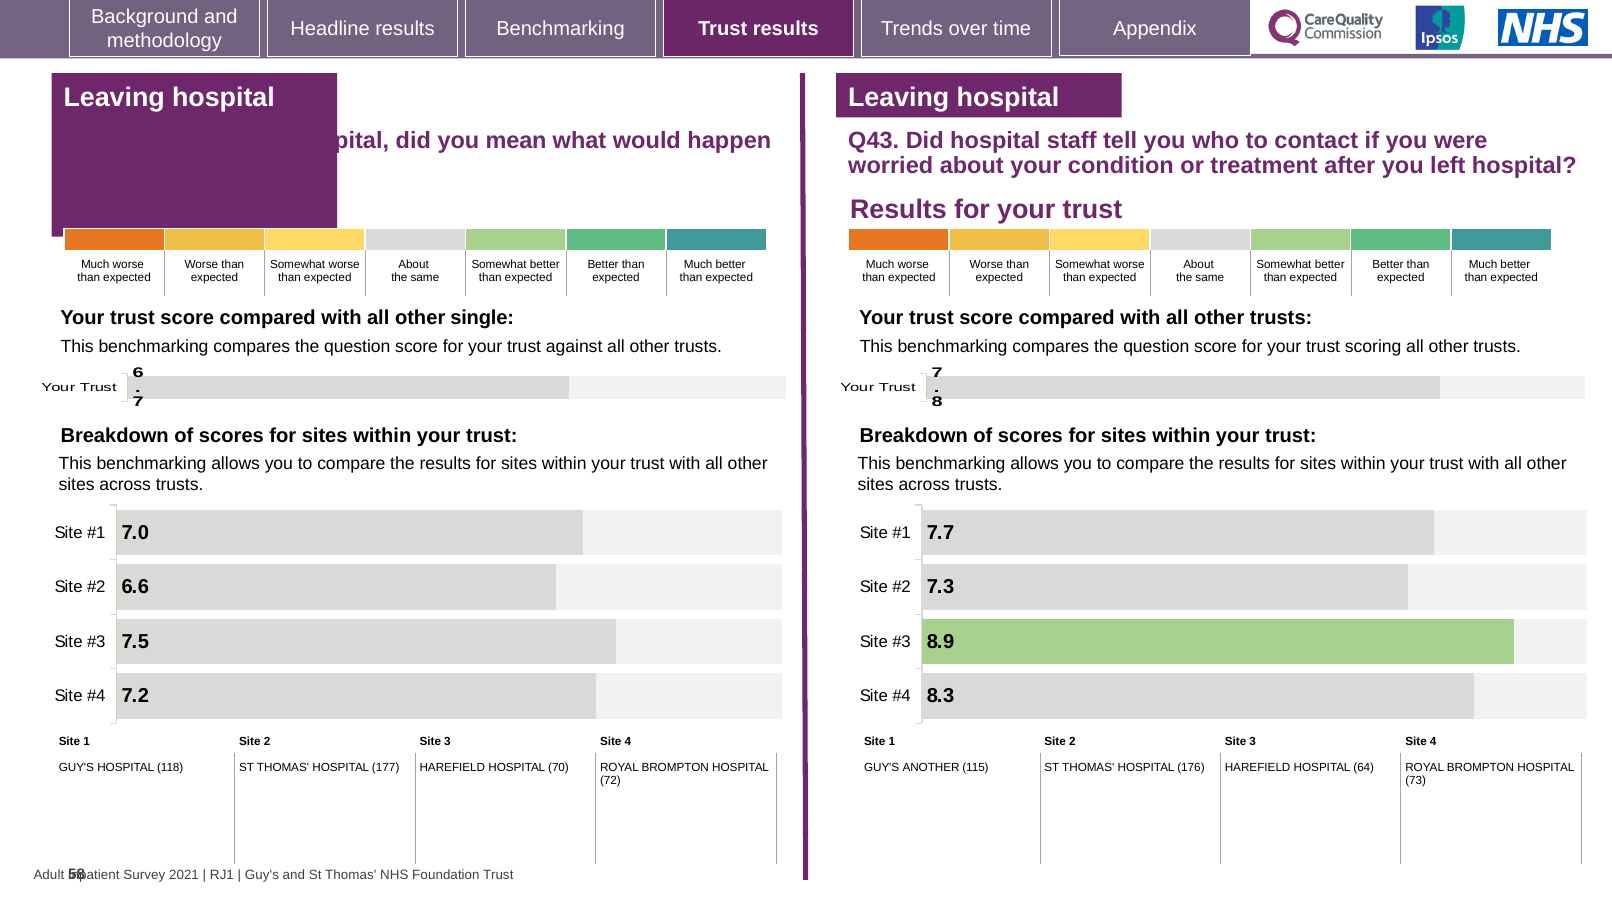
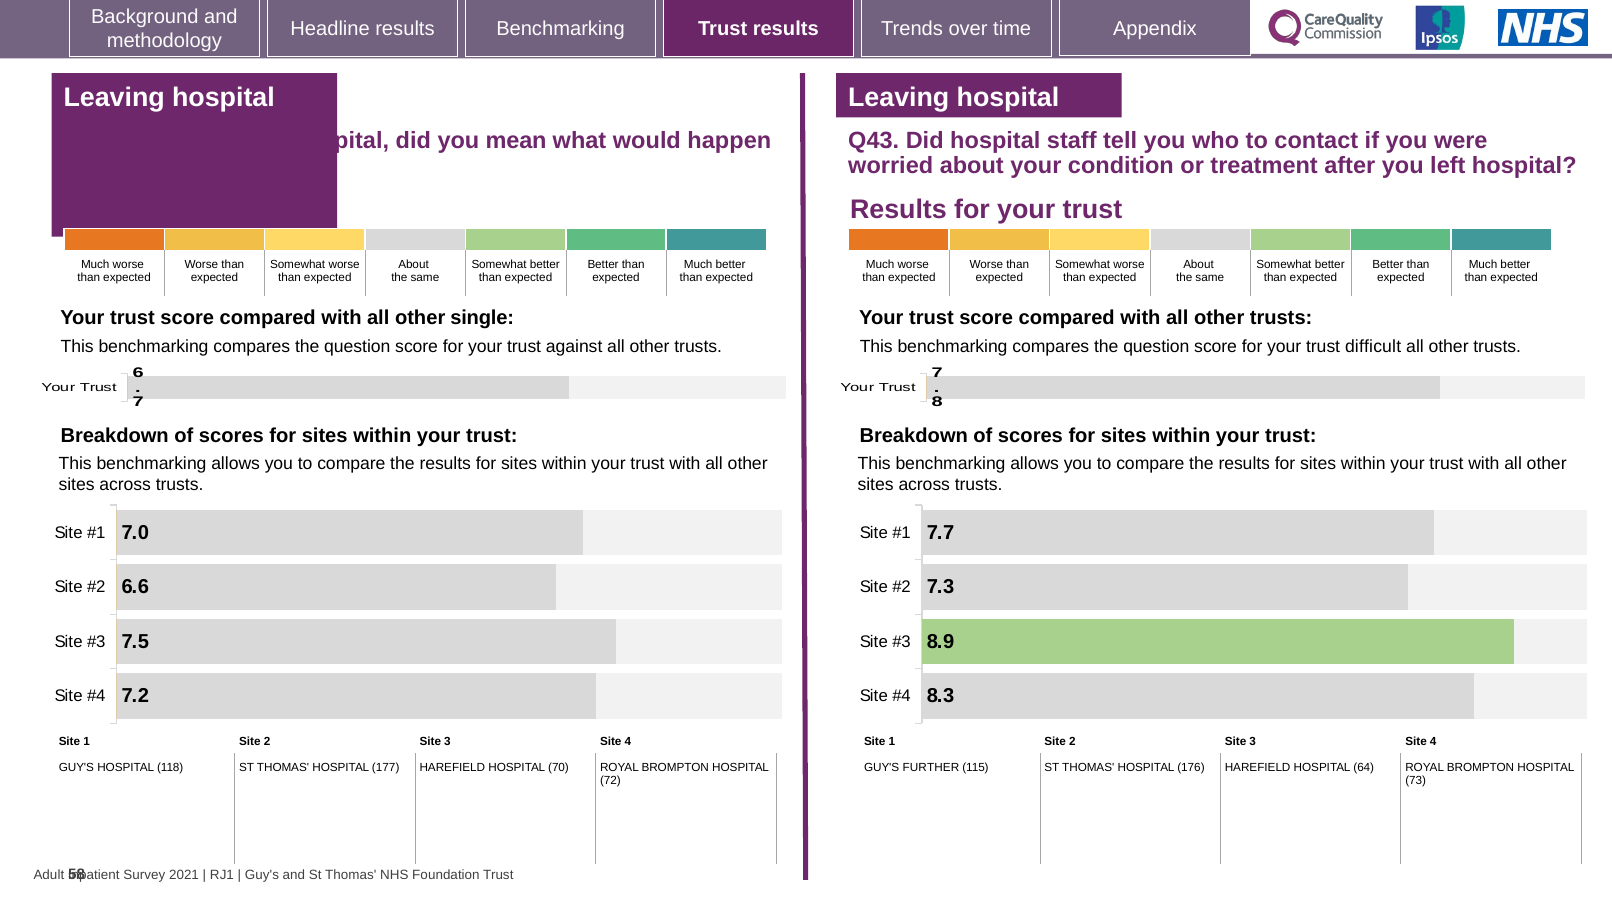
scoring: scoring -> difficult (1373, 346)
ANOTHER: ANOTHER -> FURTHER (931, 768)
